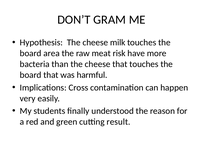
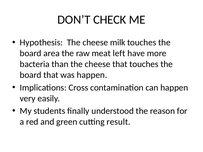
GRAM: GRAM -> CHECK (110, 20)
risk: risk -> left (119, 53)
was harmful: harmful -> happen (92, 75)
